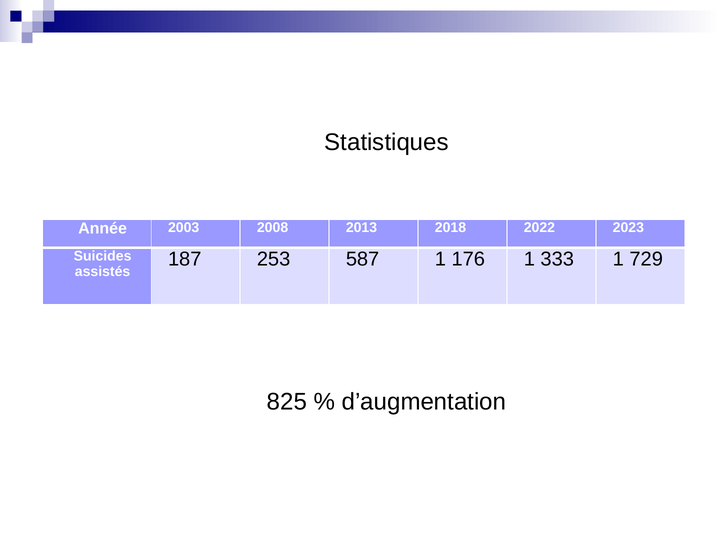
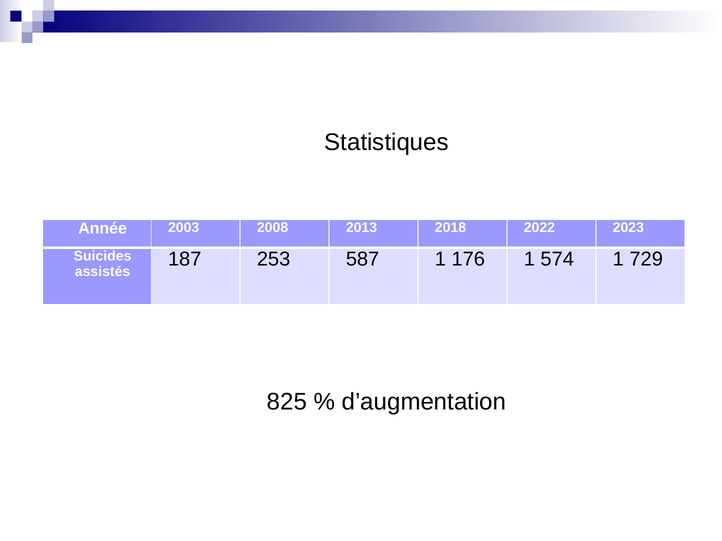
333: 333 -> 574 (557, 260)
